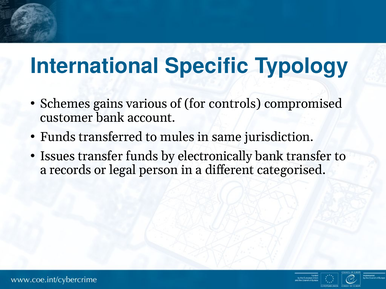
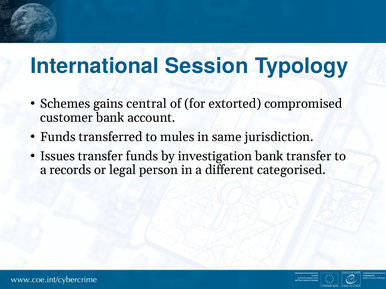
Specific: Specific -> Session (207, 66)
various: various -> central (147, 104)
controls: controls -> extorted (235, 104)
electronically: electronically -> investigation (215, 156)
